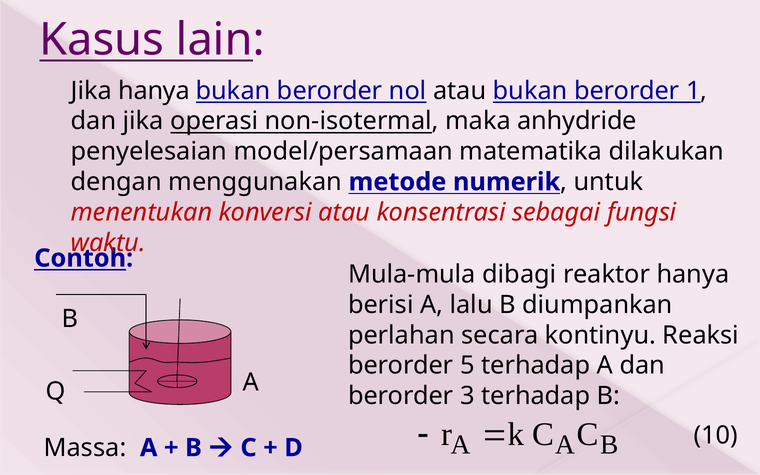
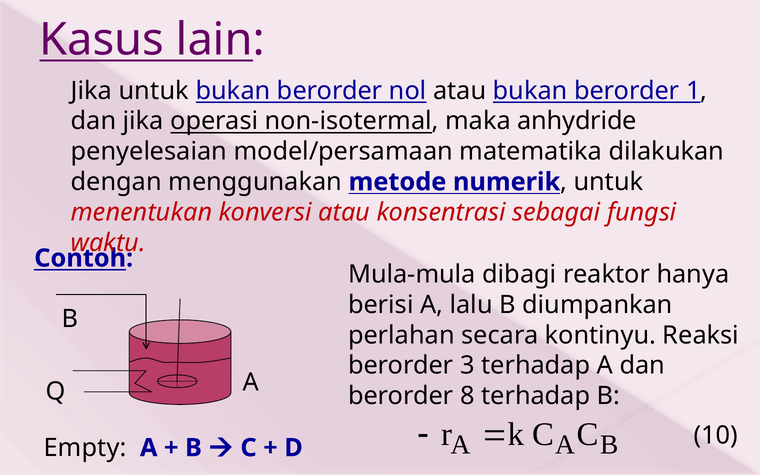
Jika hanya: hanya -> untuk (154, 91)
5: 5 -> 3 (467, 366)
3: 3 -> 8 (467, 396)
Massa: Massa -> Empty (85, 448)
